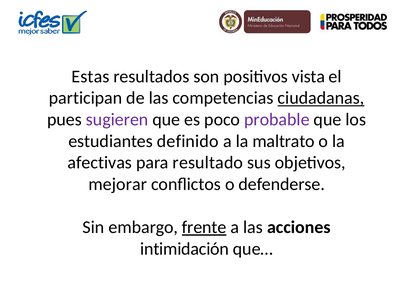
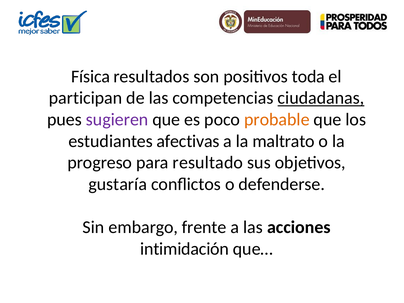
Estas: Estas -> Física (91, 76)
vista: vista -> toda (308, 76)
probable colour: purple -> orange (277, 120)
definido: definido -> afectivas (188, 141)
afectivas: afectivas -> progreso (100, 163)
mejorar: mejorar -> gustaría (118, 184)
frente underline: present -> none (204, 227)
